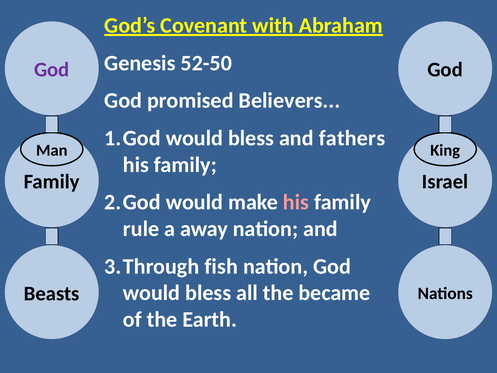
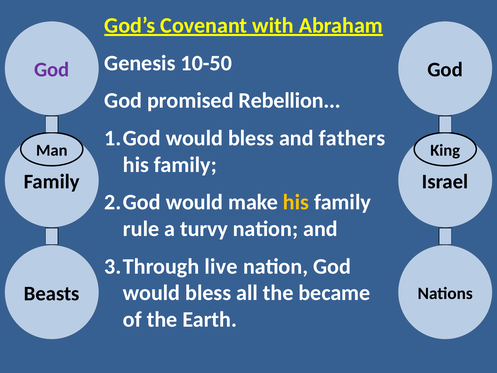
52-50: 52-50 -> 10-50 (206, 63)
Believers: Believers -> Rebellion (290, 101)
his colour: pink -> yellow (296, 202)
away: away -> turvy (204, 229)
fish: fish -> live (221, 266)
